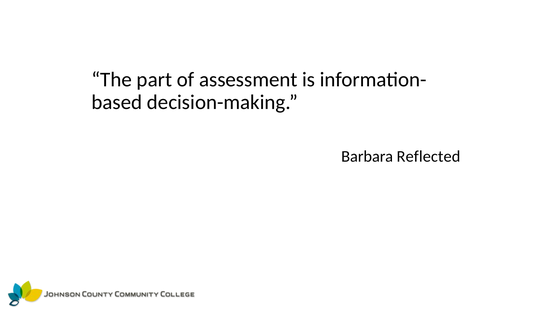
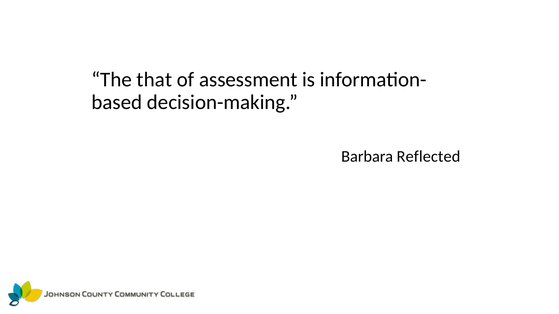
part: part -> that (154, 80)
